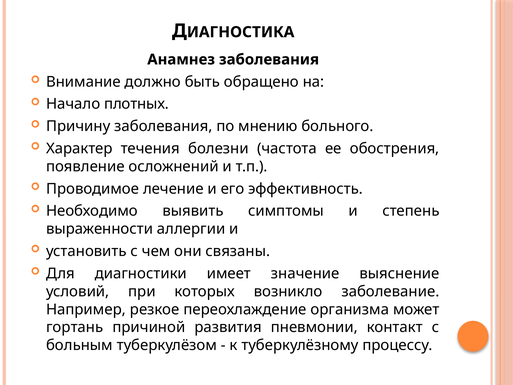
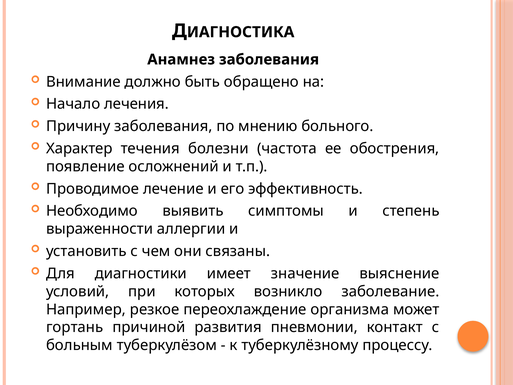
плотных: плотных -> лечения (136, 104)
